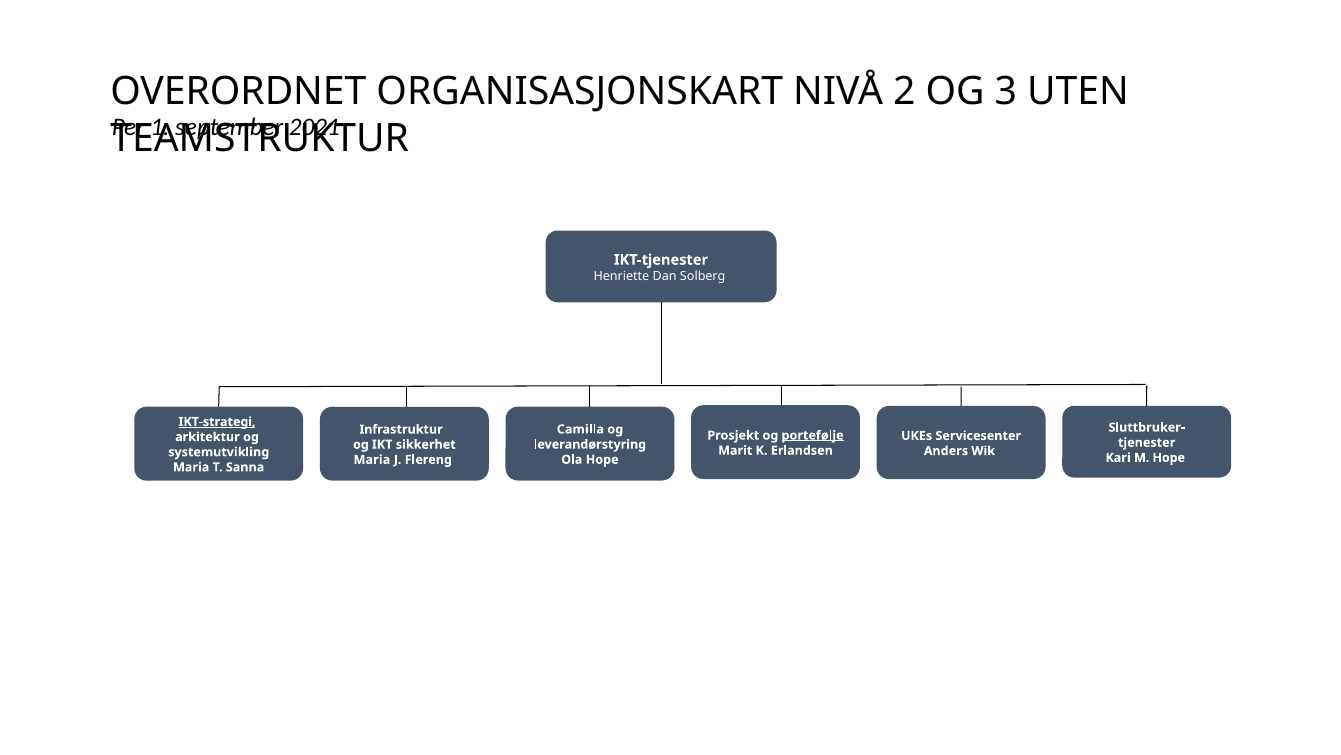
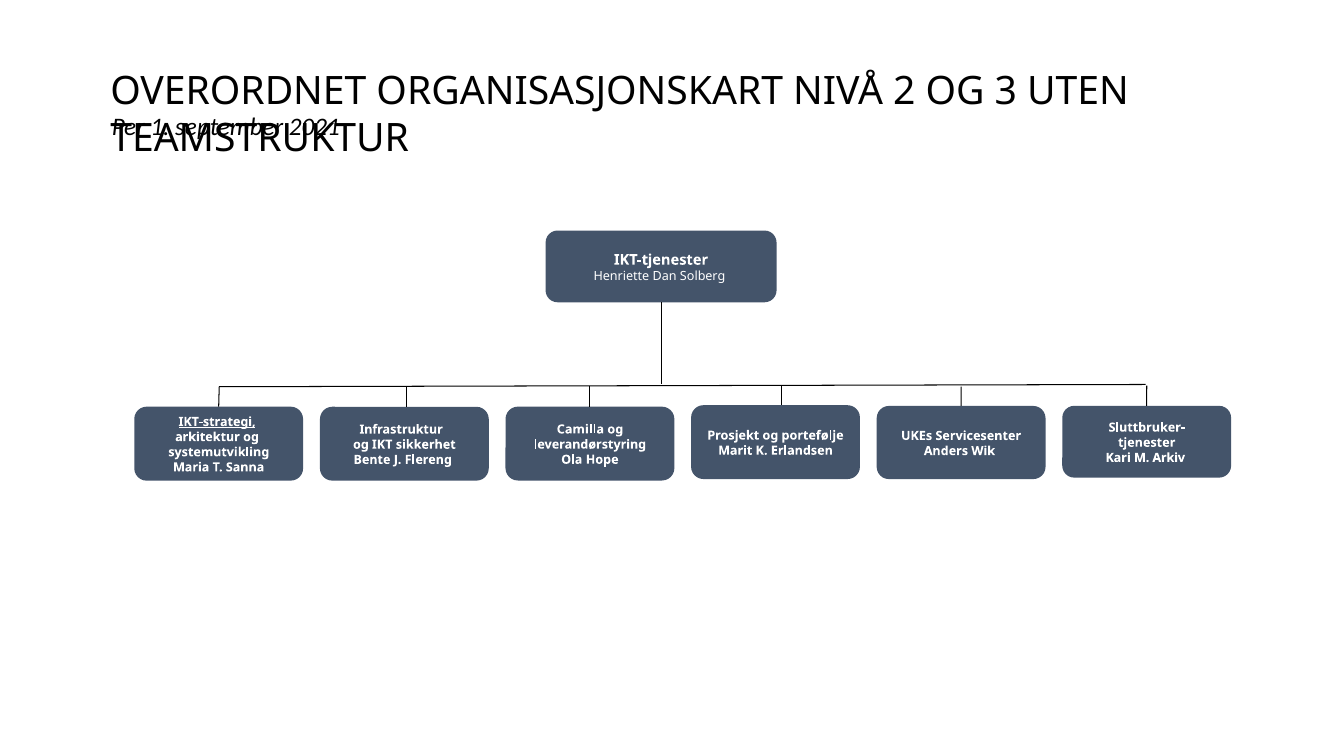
portefølje underline: present -> none (813, 435)
M Hope: Hope -> Arkiv (1169, 457)
Maria: Maria -> Bente (372, 459)
